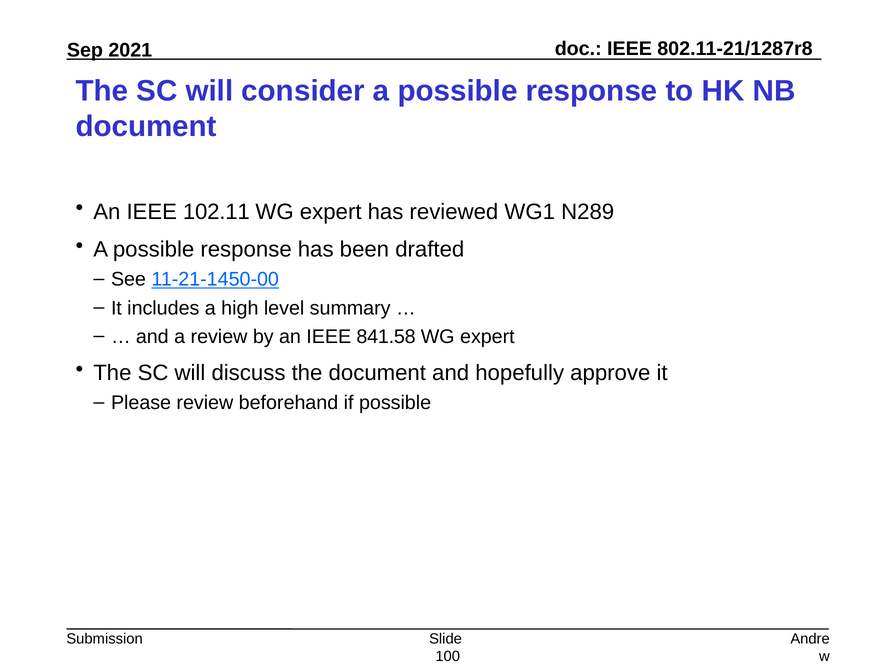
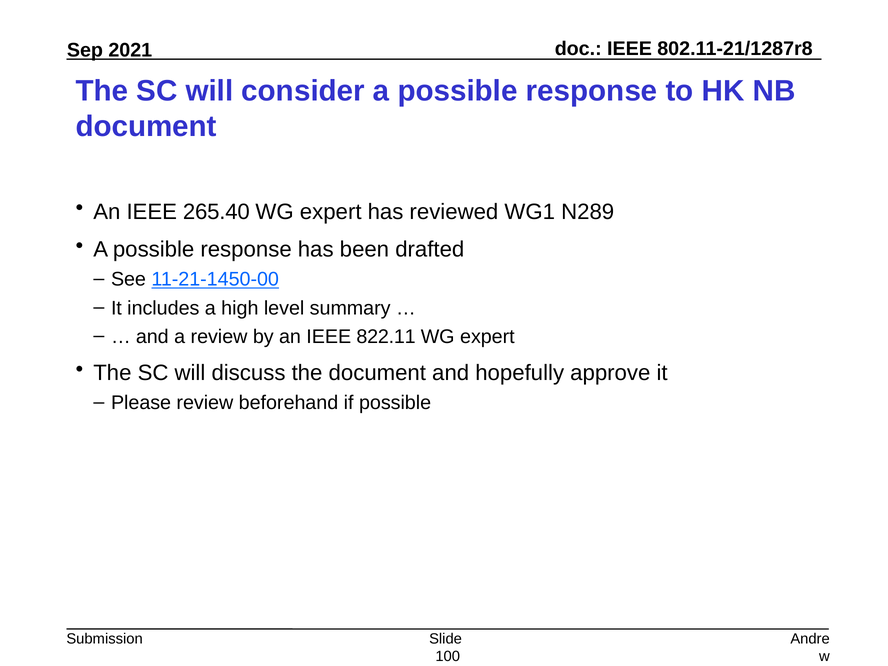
102.11: 102.11 -> 265.40 (216, 212)
841.58: 841.58 -> 822.11 (386, 337)
